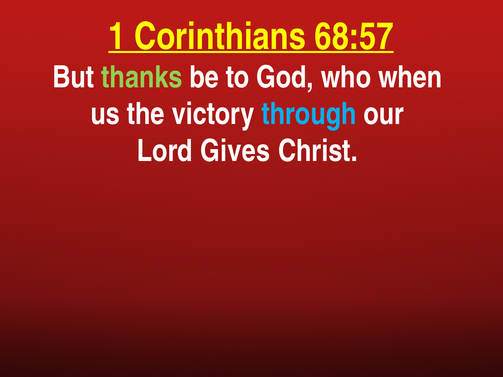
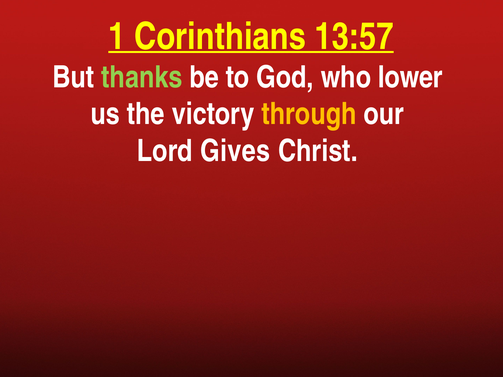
68:57: 68:57 -> 13:57 (354, 37)
when: when -> lower (410, 77)
through colour: light blue -> yellow (309, 114)
